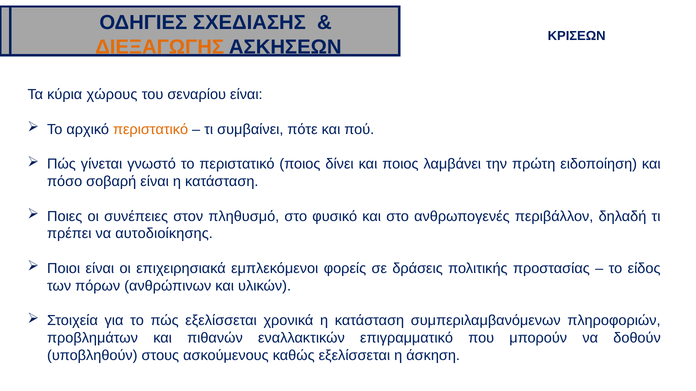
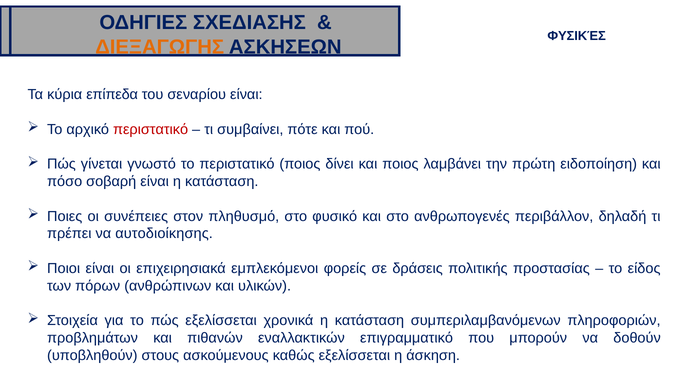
ΚΡΙΣΕΩΝ: ΚΡΙΣΕΩΝ -> ΦΥΣΙΚΈΣ (577, 36)
χώρους: χώρους -> επίπεδα (112, 95)
περιστατικό colour: orange -> red (151, 130)
